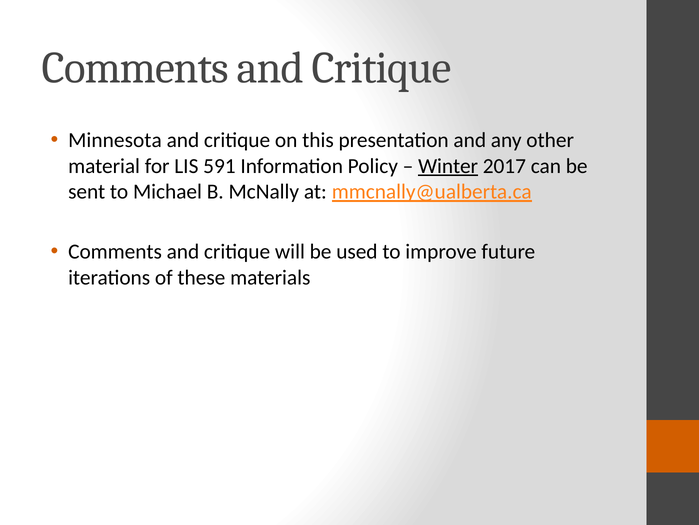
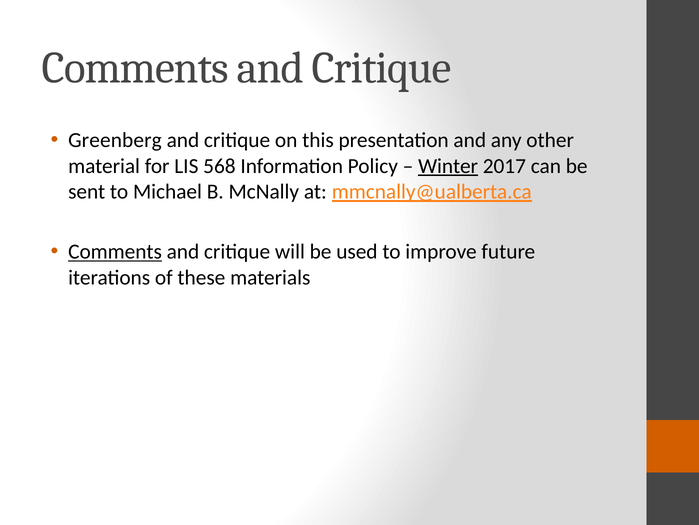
Minnesota: Minnesota -> Greenberg (115, 140)
591: 591 -> 568 (219, 166)
Comments underline: none -> present (115, 252)
